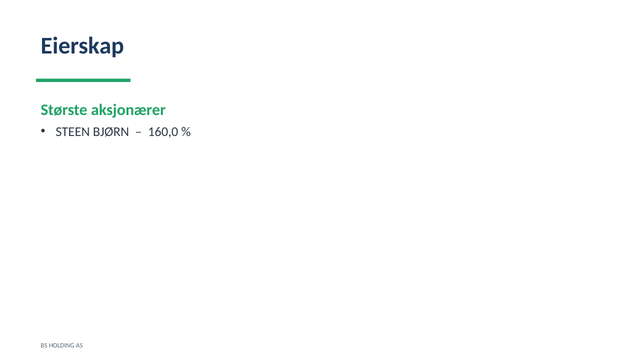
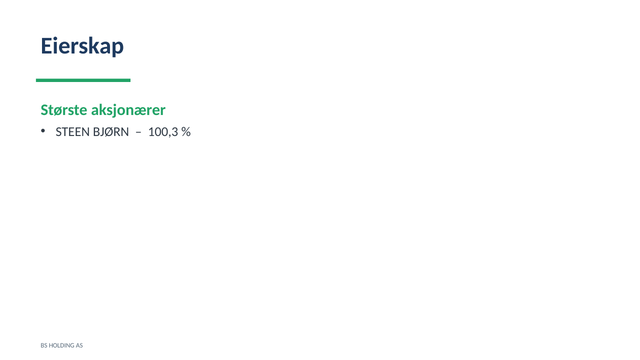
160,0: 160,0 -> 100,3 (163, 132)
